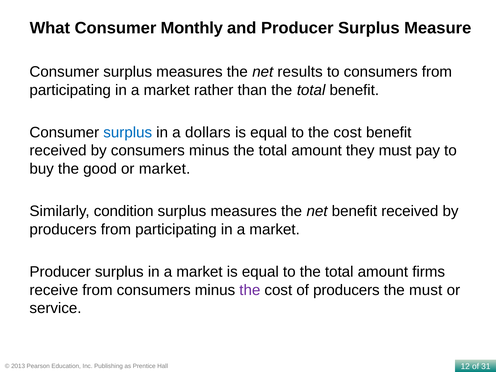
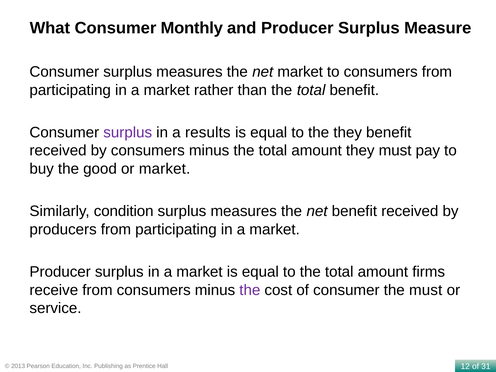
net results: results -> market (300, 72)
surplus colour: blue -> purple (128, 132)
dollars: dollars -> results (208, 132)
to the cost: cost -> they (348, 132)
of producers: producers -> consumer (346, 290)
